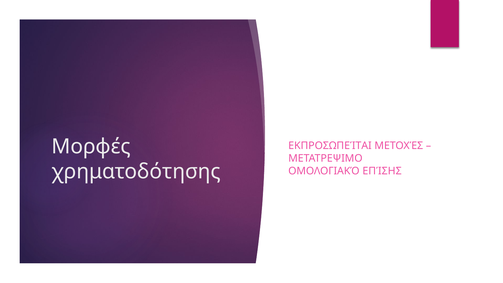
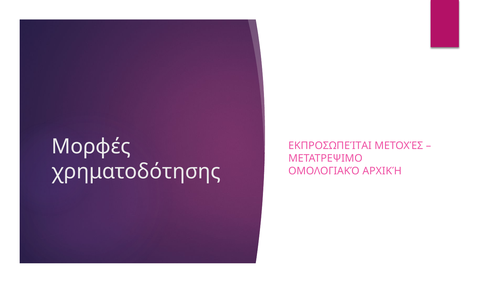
ΕΠΊΣΗΣ: ΕΠΊΣΗΣ -> ΑΡΧΙΚΉ (382, 171)
